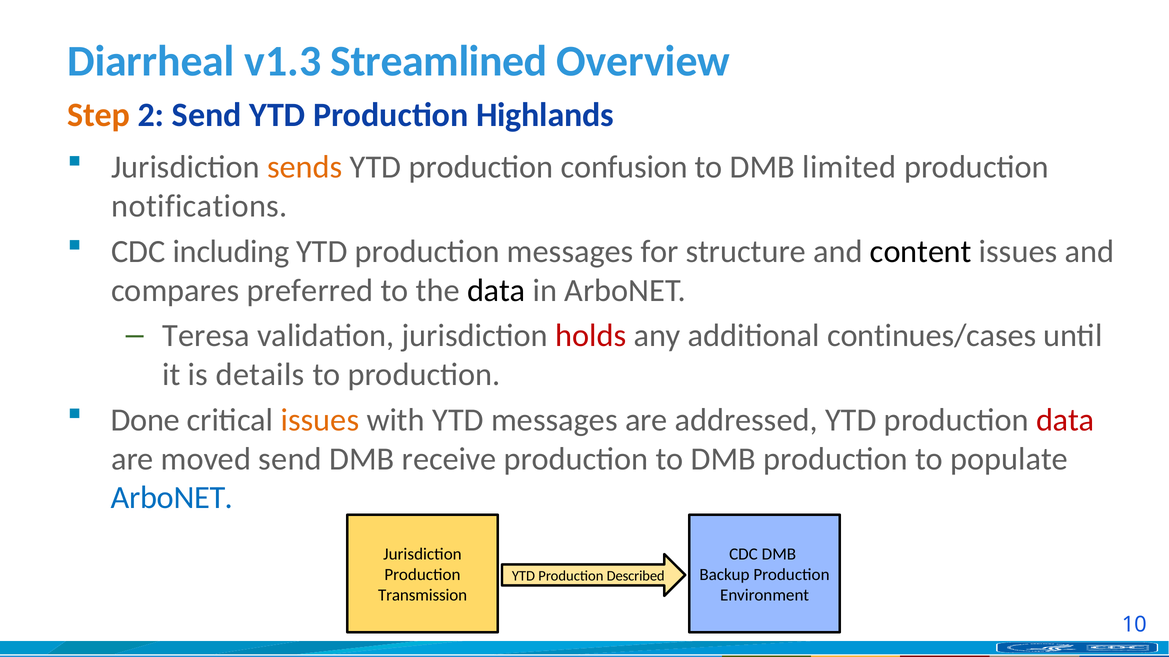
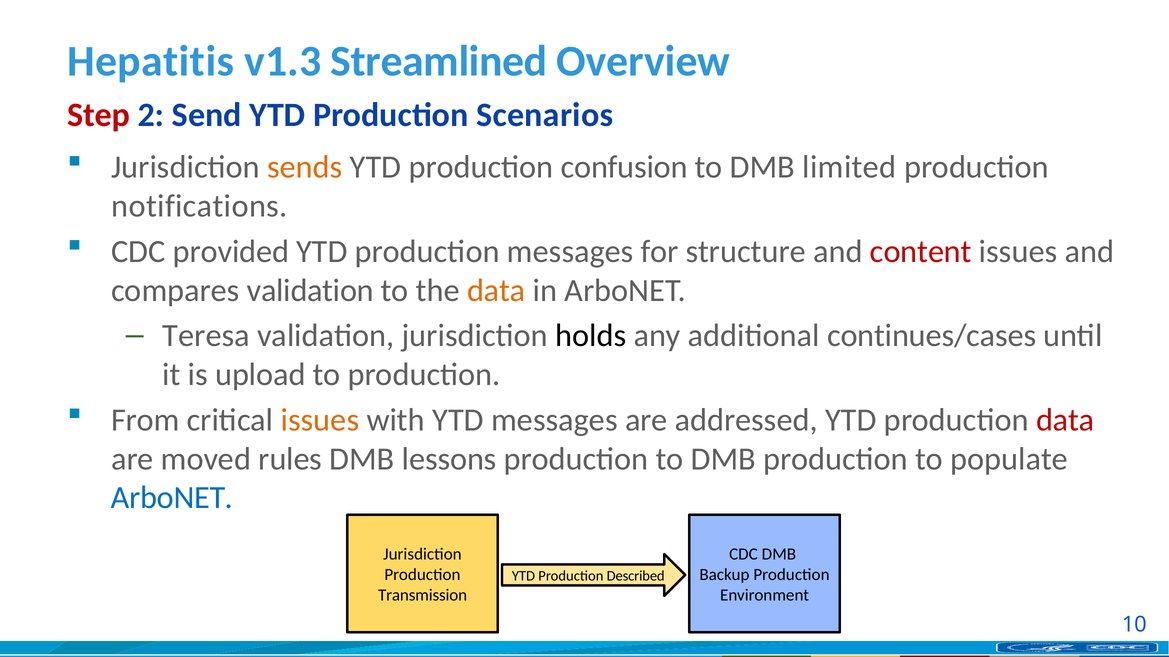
Diarrheal: Diarrheal -> Hepatitis (151, 61)
Step colour: orange -> red (99, 115)
Highlands: Highlands -> Scenarios (545, 115)
including: including -> provided (231, 252)
content colour: black -> red (921, 252)
compares preferred: preferred -> validation (310, 291)
data colour: black -> orange (496, 291)
holds colour: red -> black (591, 336)
details: details -> upload (260, 375)
Done: Done -> From (145, 420)
moved send: send -> rules (290, 459)
receive: receive -> lessons (449, 459)
